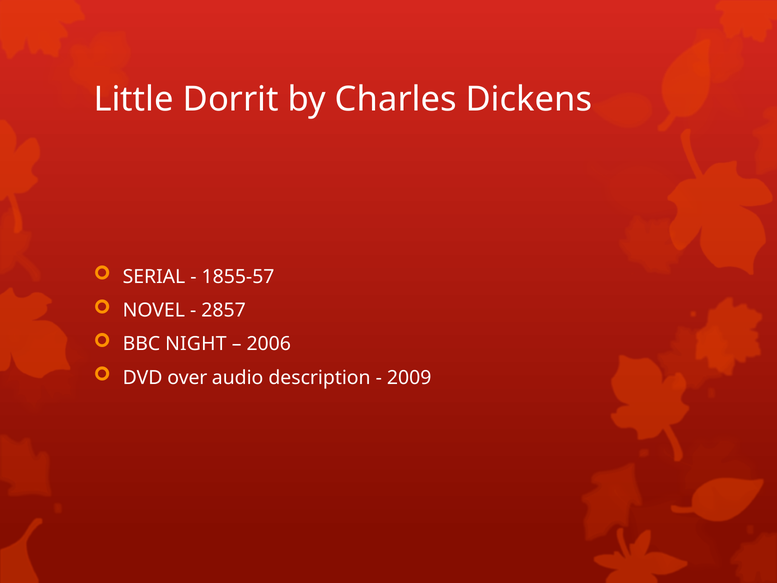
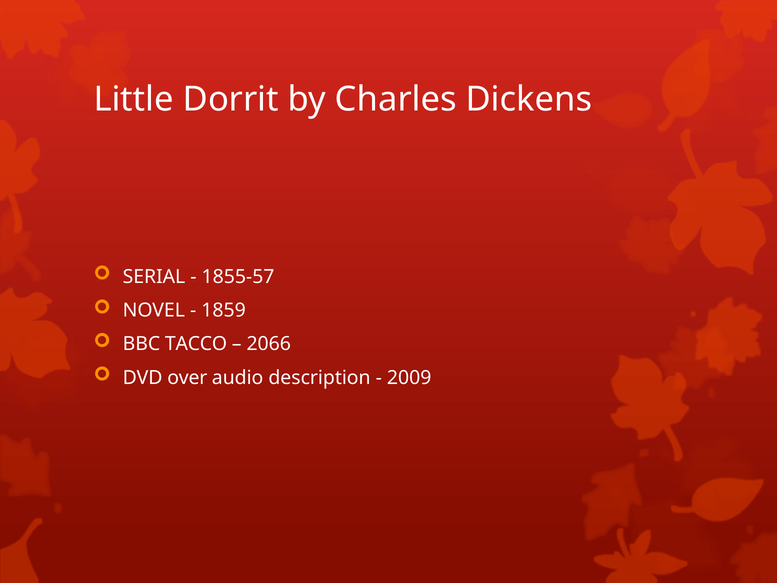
2857: 2857 -> 1859 (224, 310)
NIGHT: NIGHT -> TACCO (196, 344)
2006: 2006 -> 2066 (269, 344)
